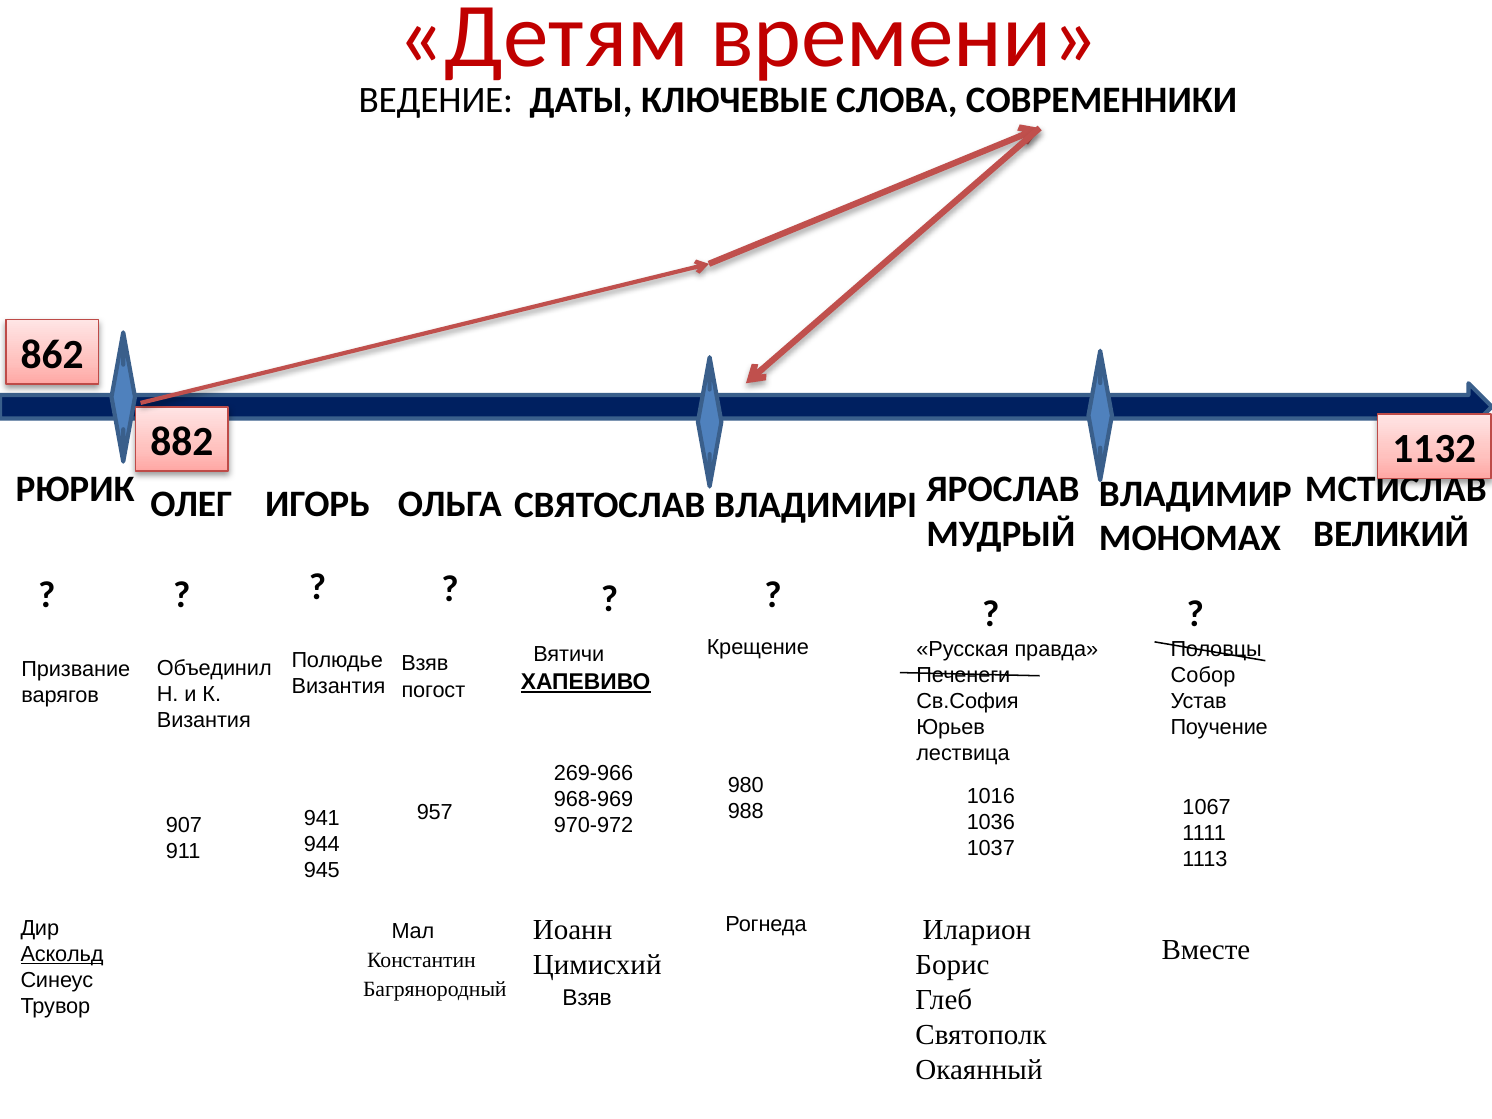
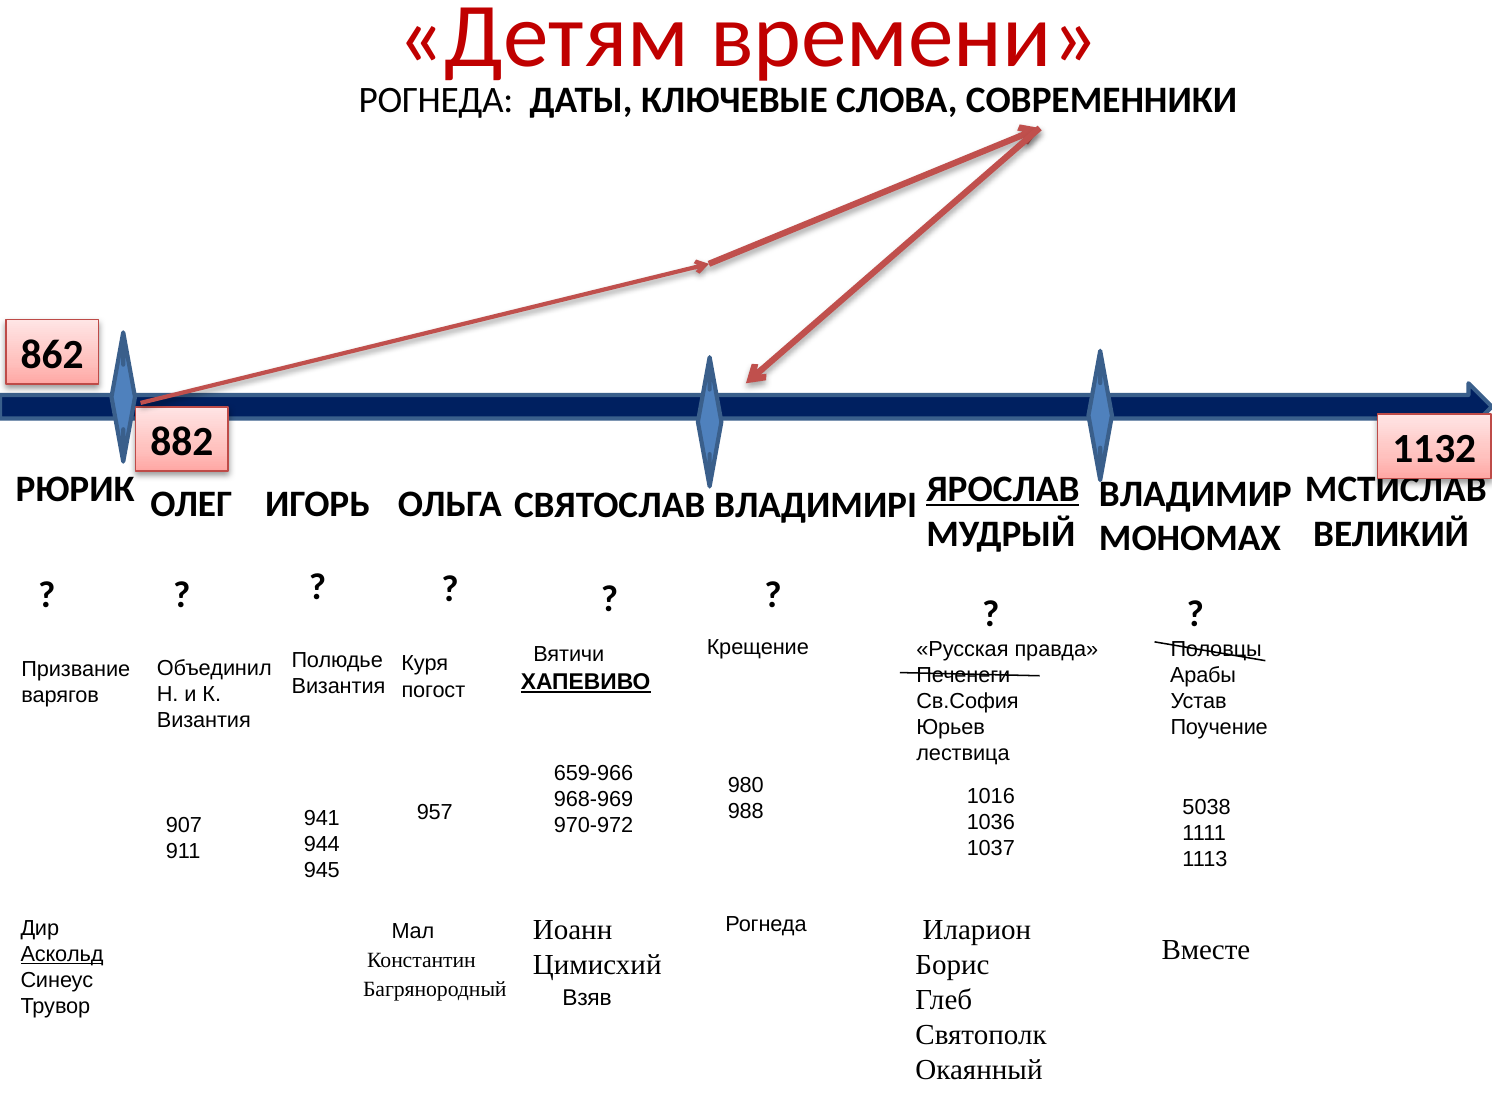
ВЕДЕНИЕ: ВЕДЕНИЕ -> РОГНЕДА (436, 100)
ЯРОСЛАВ underline: none -> present (1003, 489)
Взяв: Взяв -> Куря (425, 664)
Собор: Собор -> Арабы (1203, 675)
269-966: 269-966 -> 659-966 (594, 773)
1067: 1067 -> 5038 (1207, 807)
